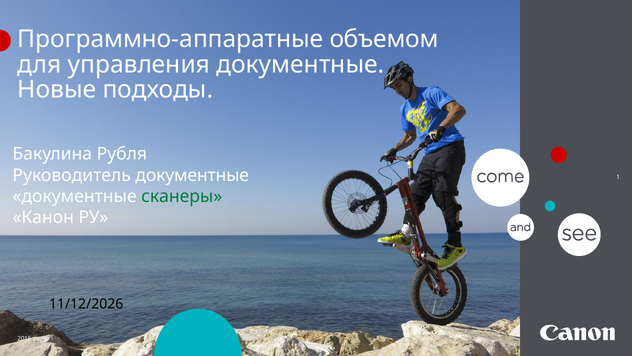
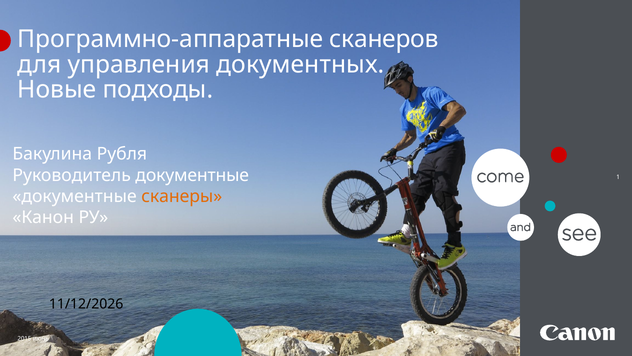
объемом: объемом -> сканеров (384, 39)
управления документные: документные -> документных (300, 64)
сканеры colour: green -> orange (182, 196)
